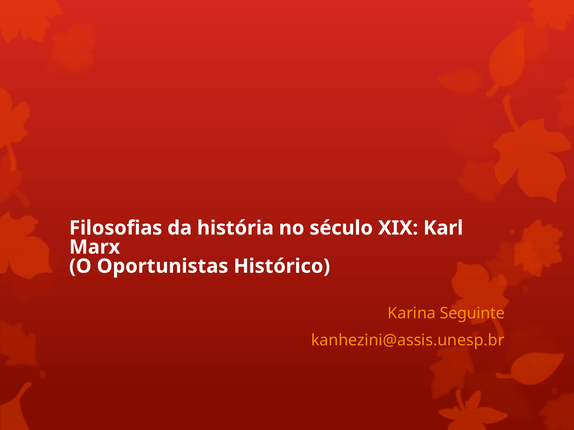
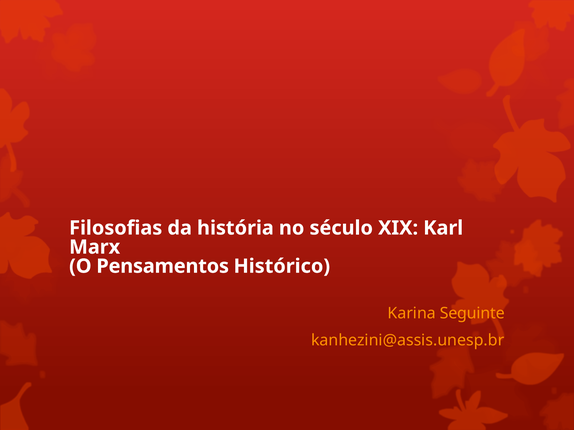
Oportunistas: Oportunistas -> Pensamentos (163, 267)
